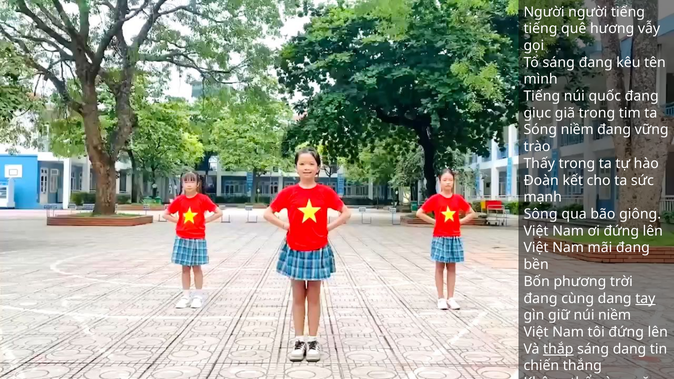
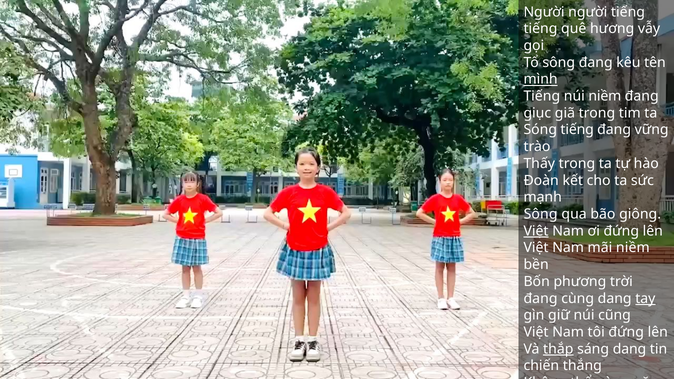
Tổ sáng: sáng -> sông (559, 62)
mình underline: none -> present (541, 79)
núi quốc: quốc -> niềm (605, 96)
Sóng niềm: niềm -> tiếng (577, 130)
Việt underline: none -> present (536, 231)
mãi đang: đang -> niềm (633, 248)
núi niềm: niềm -> cũng (615, 315)
